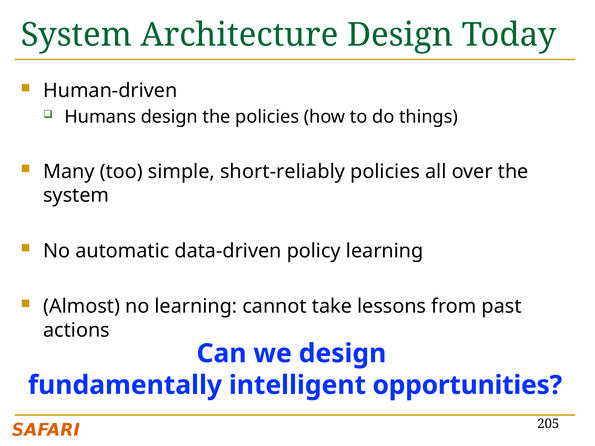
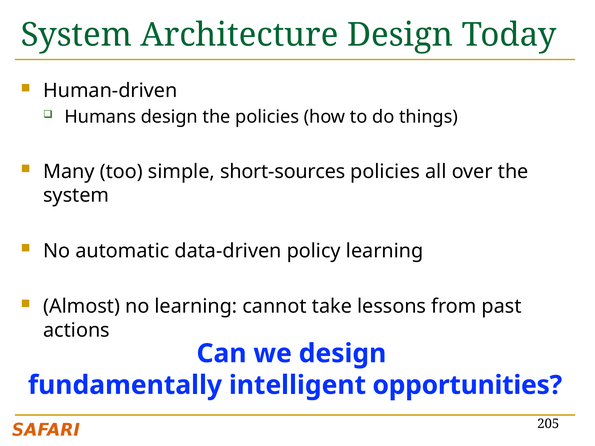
short-reliably: short-reliably -> short-sources (283, 172)
